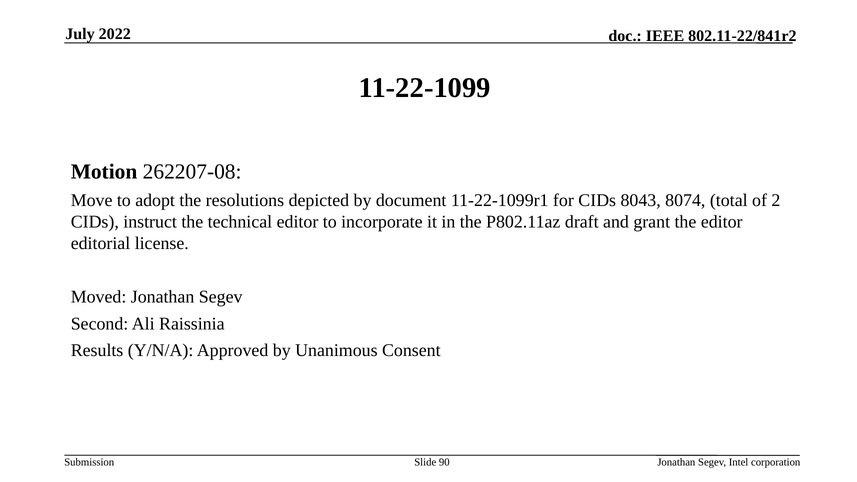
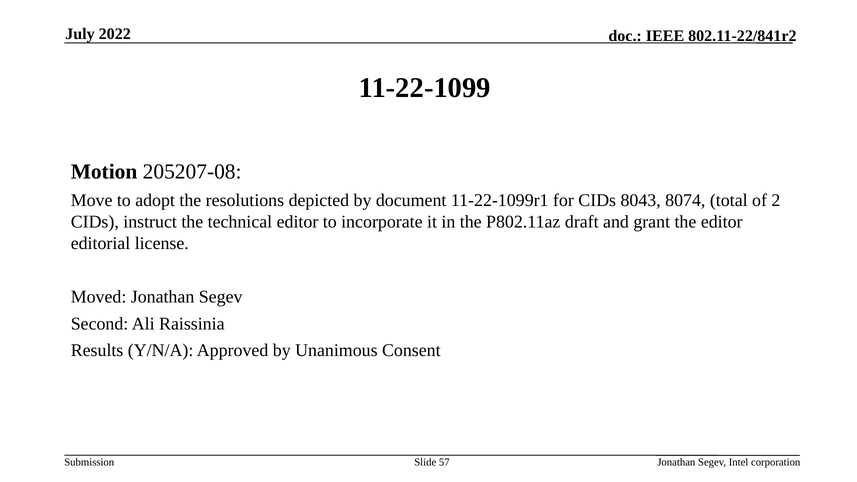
262207-08: 262207-08 -> 205207-08 (192, 172)
90: 90 -> 57 (444, 462)
